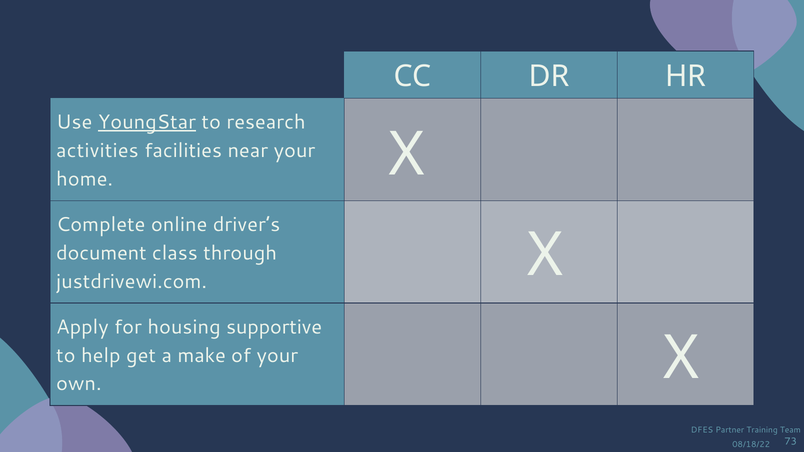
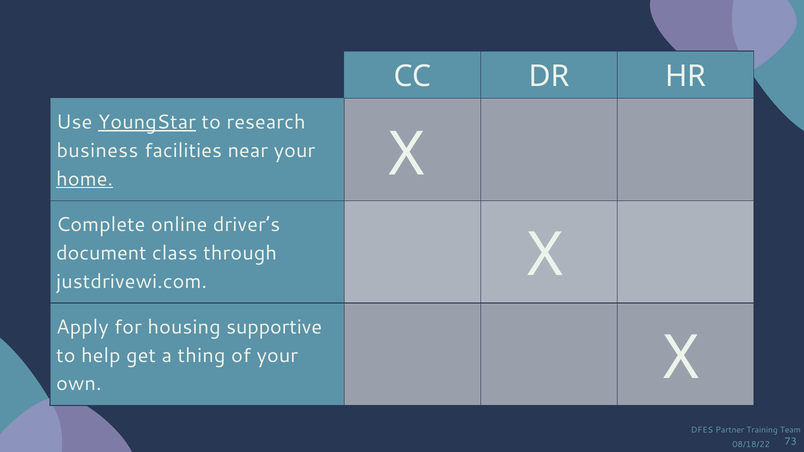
activities: activities -> business (97, 151)
home underline: none -> present (85, 179)
make: make -> thing (202, 356)
